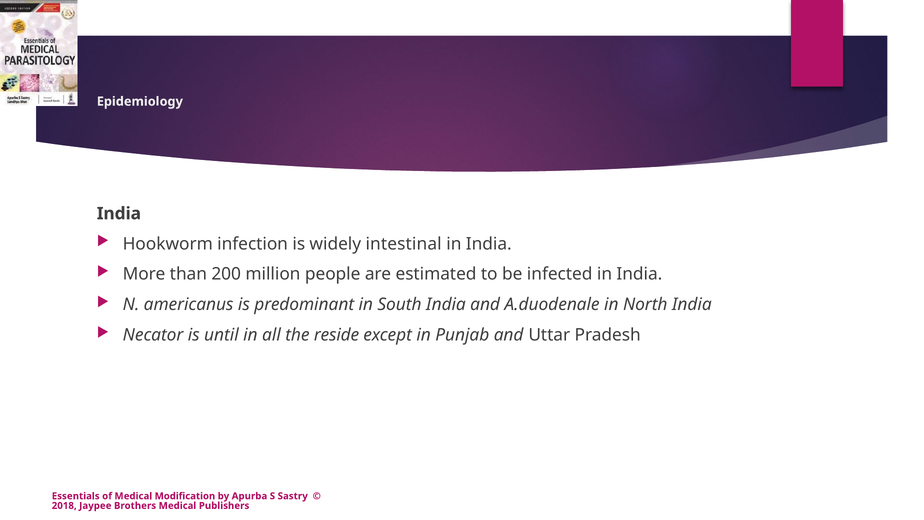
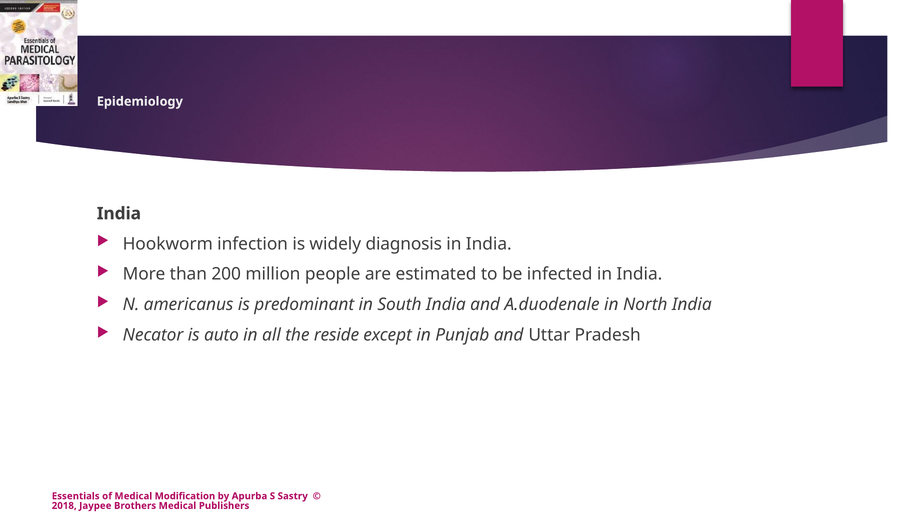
intestinal: intestinal -> diagnosis (404, 244)
until: until -> auto (222, 335)
